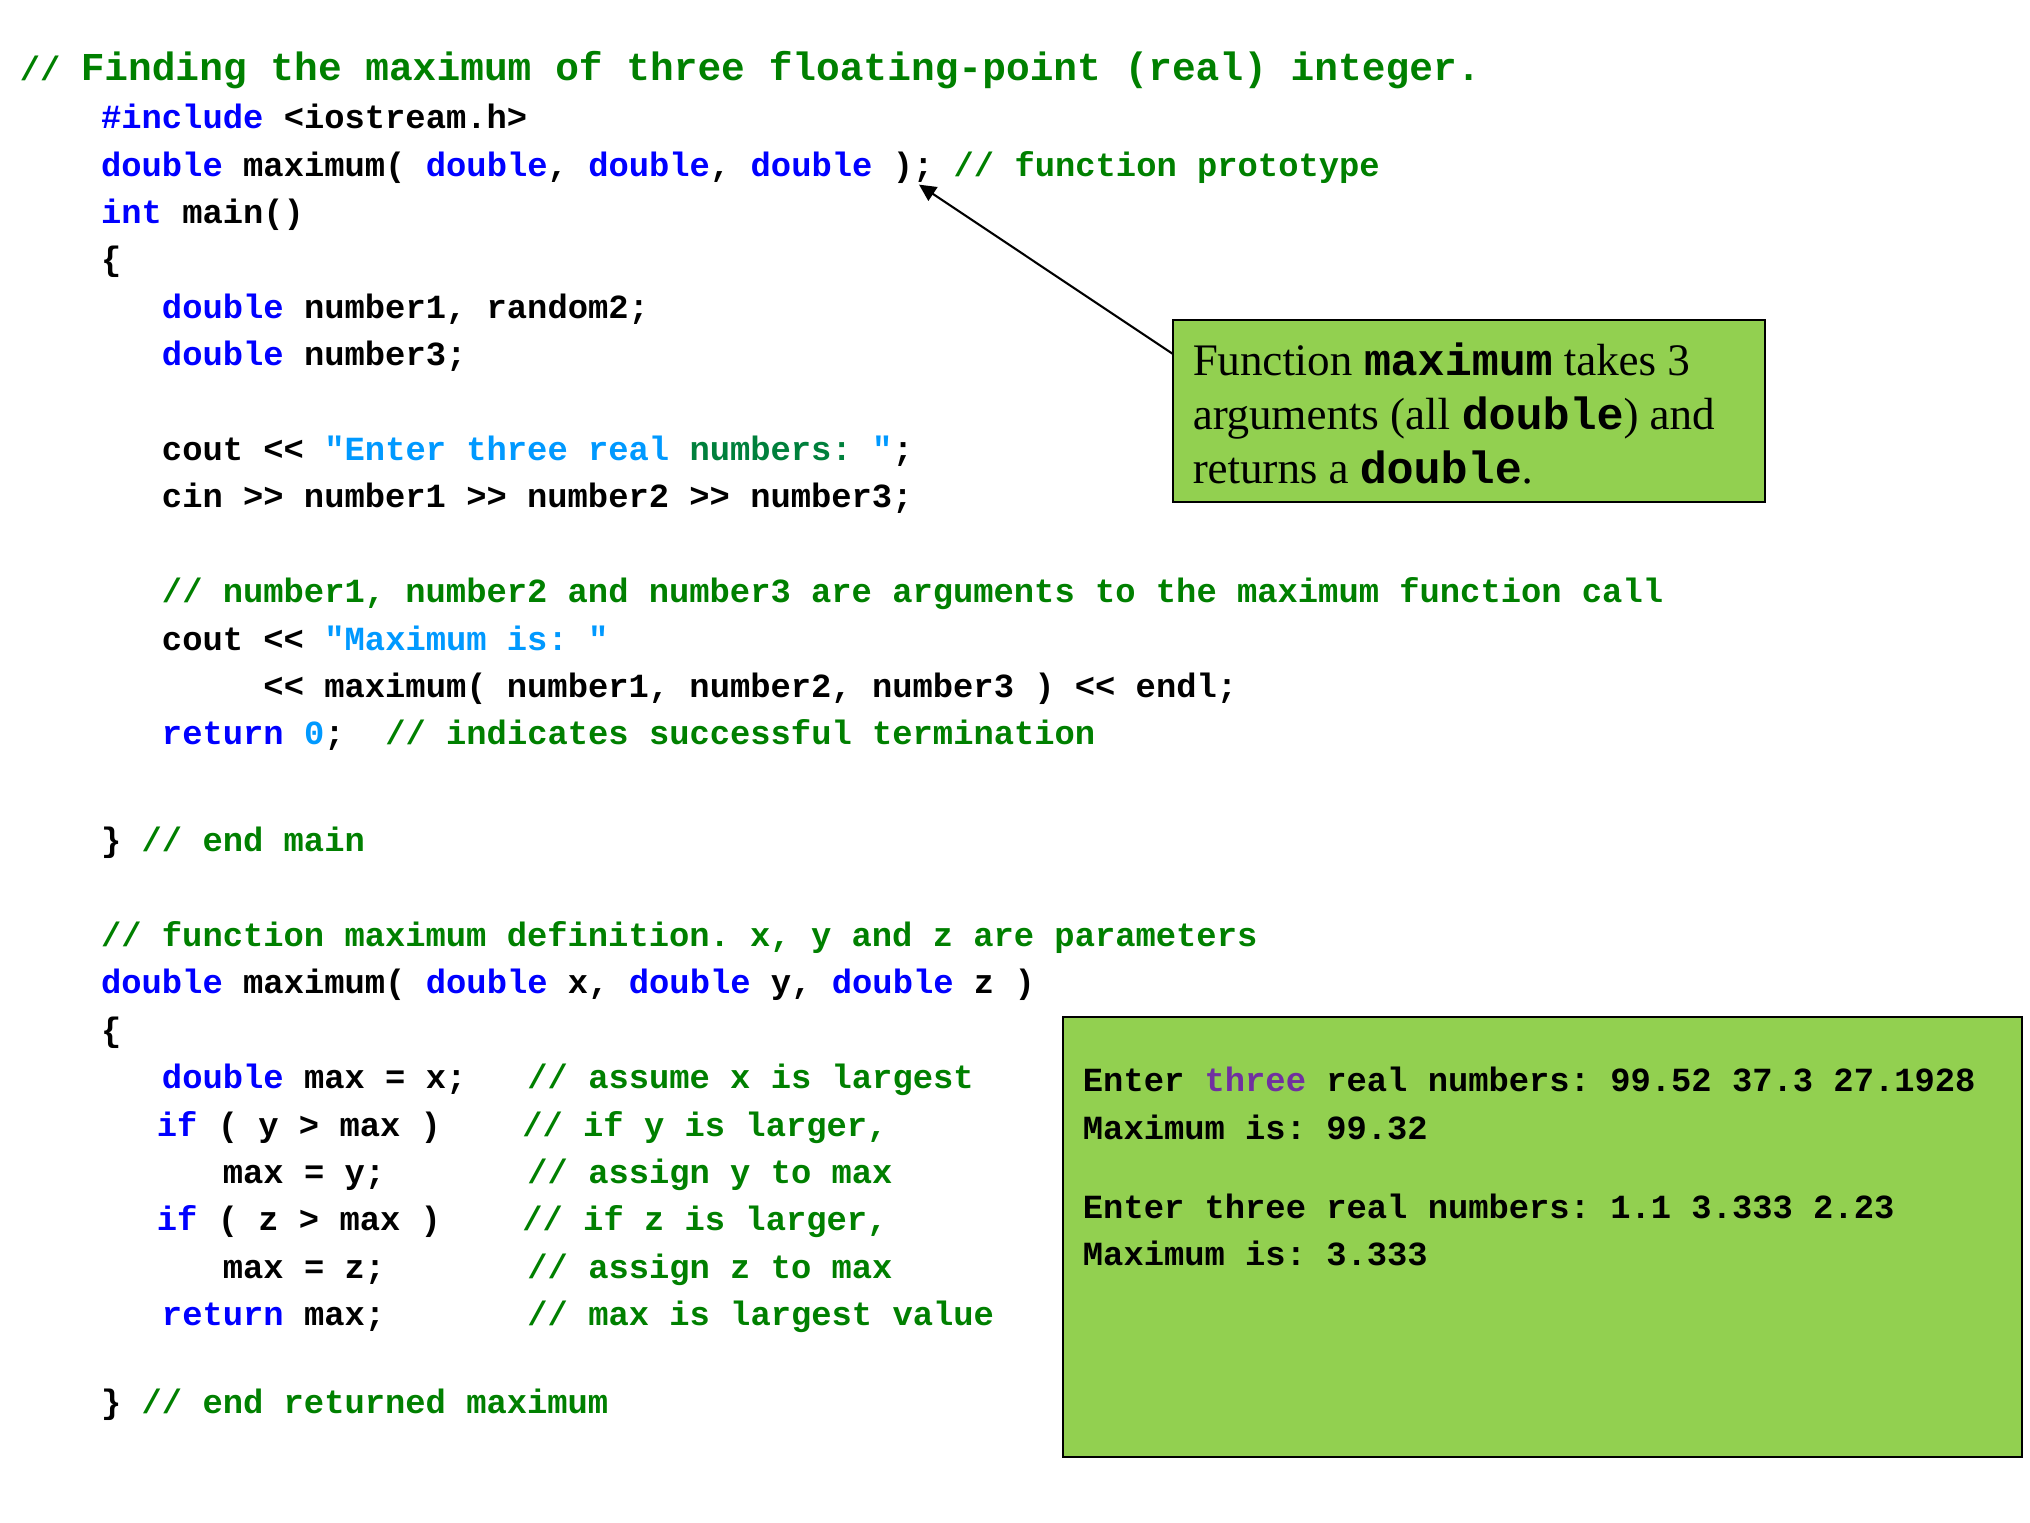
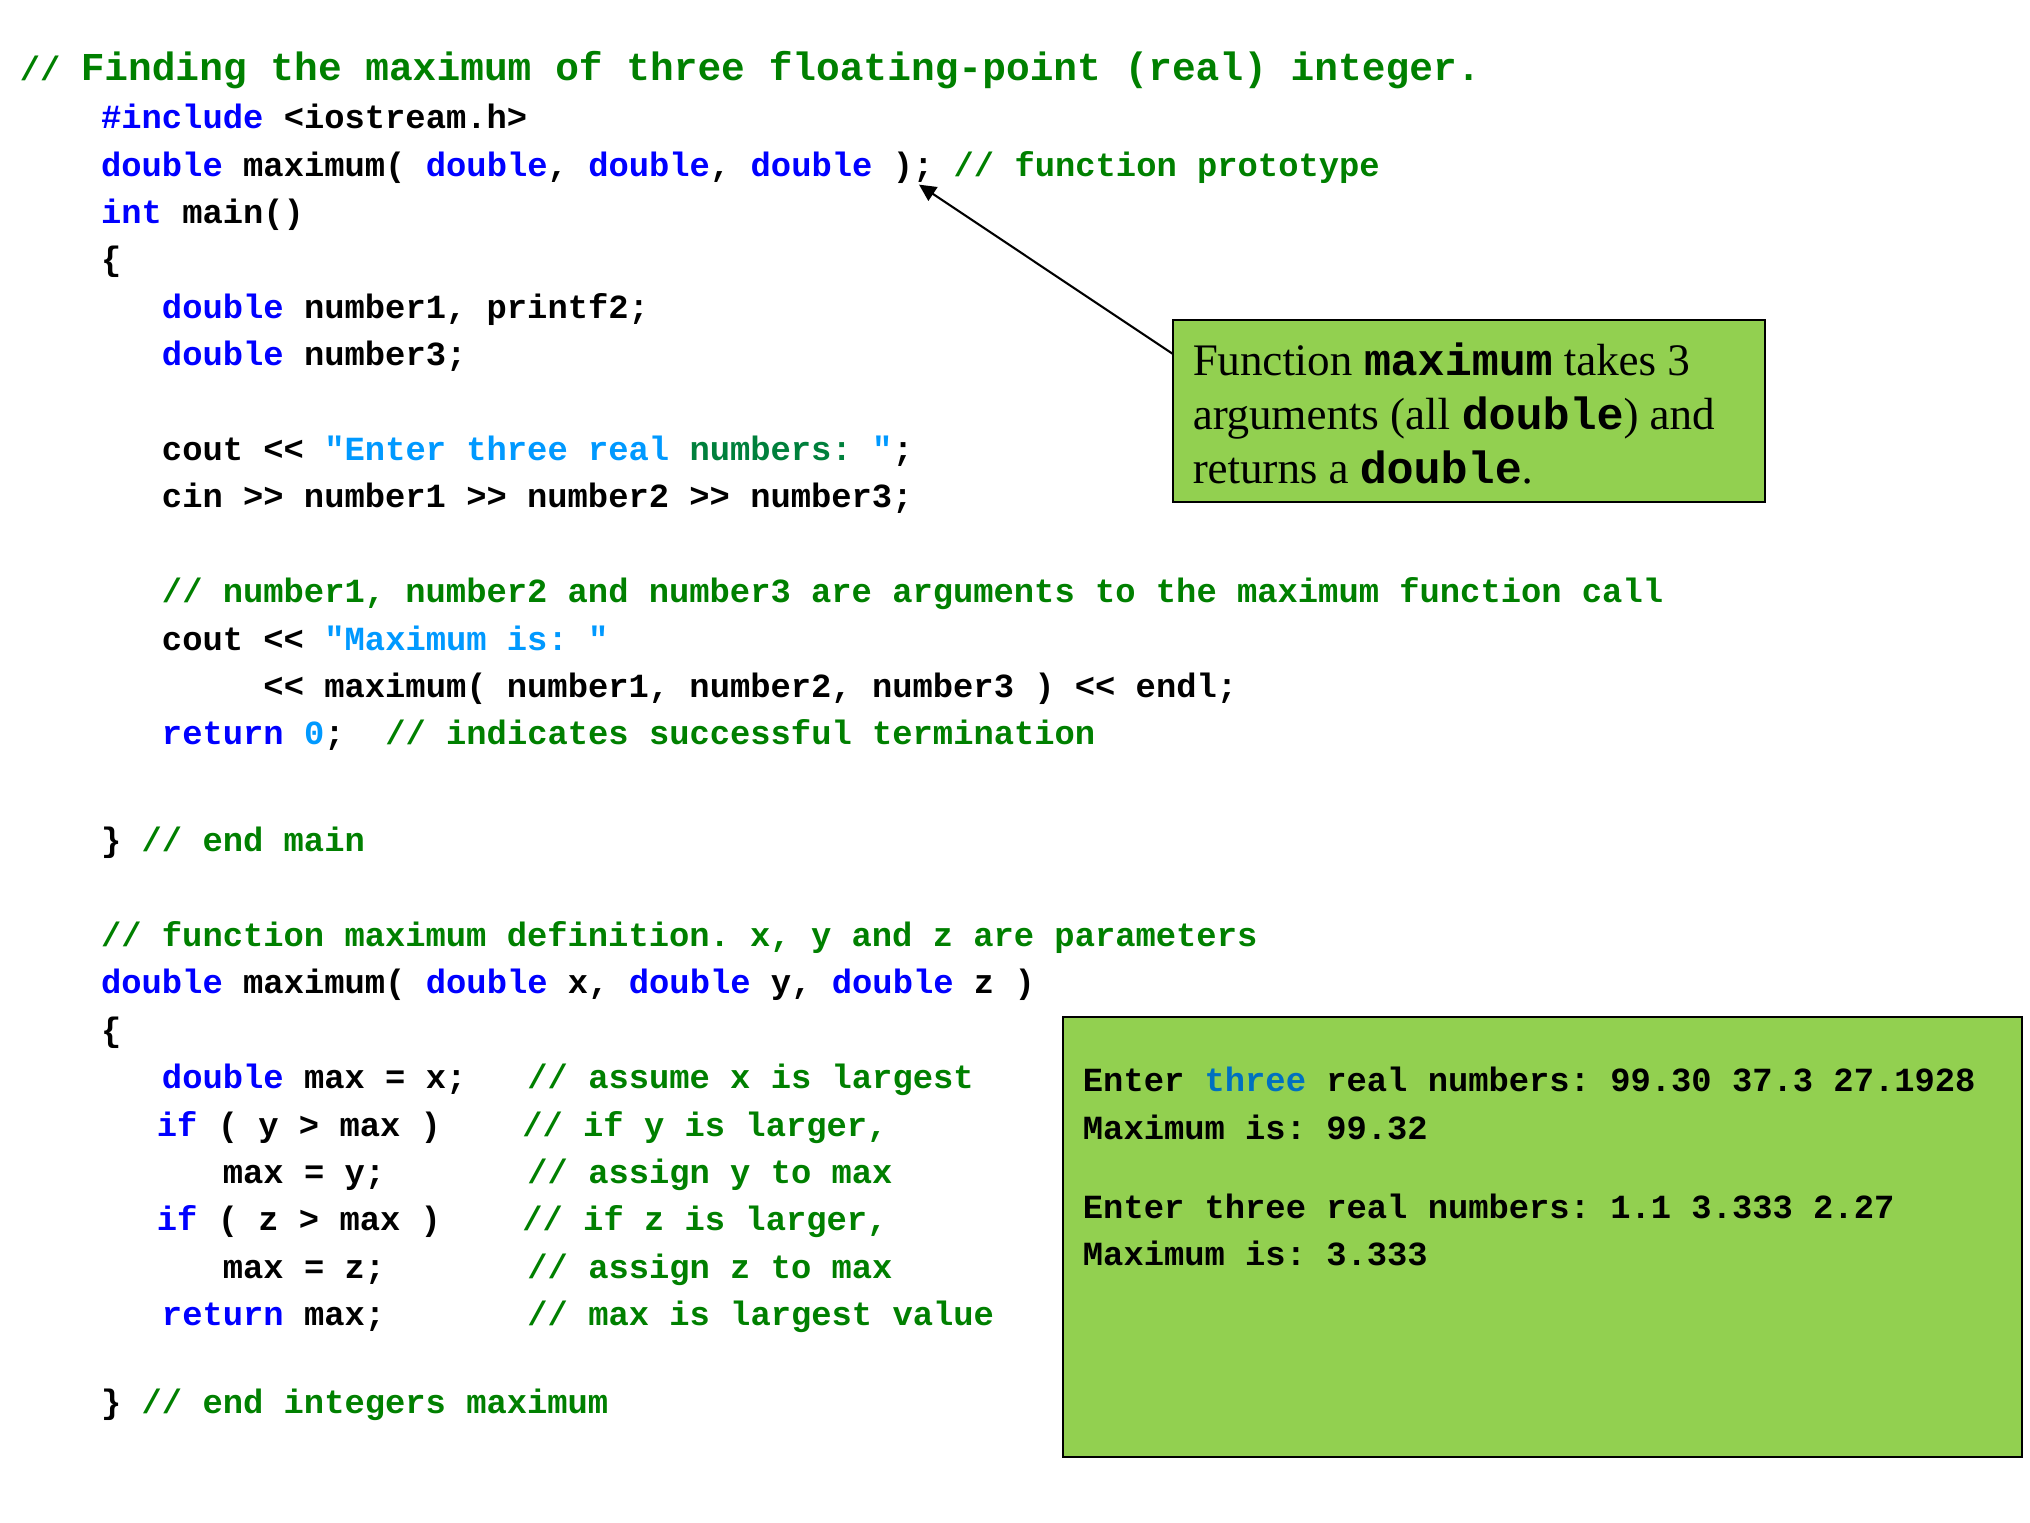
random2: random2 -> printf2 (568, 307)
three colour: purple -> blue (1255, 1080)
99.52: 99.52 -> 99.30 (1661, 1080)
2.23: 2.23 -> 2.27 (1854, 1207)
returned: returned -> integers (365, 1402)
